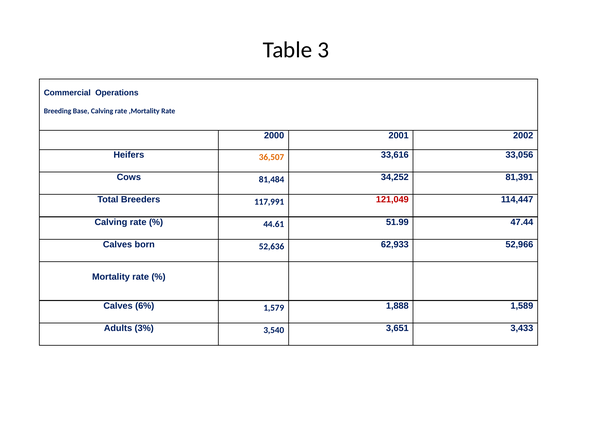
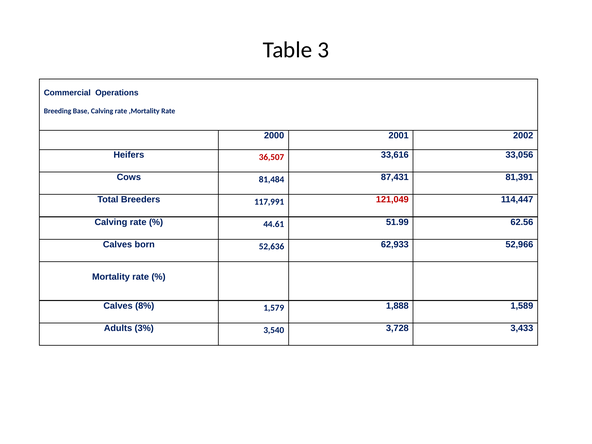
36,507 colour: orange -> red (272, 157)
34,252: 34,252 -> 87,431 (395, 177)
47.44: 47.44 -> 62.56 (522, 222)
6%: 6% -> 8% (145, 306)
3,651: 3,651 -> 3,728 (397, 328)
